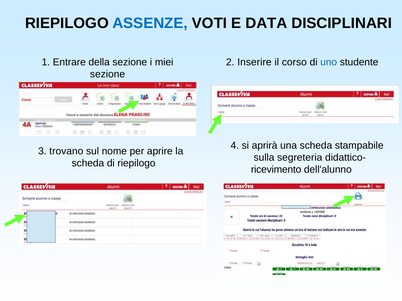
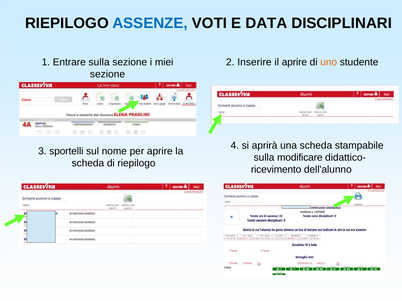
Entrare della: della -> sulla (99, 62)
il corso: corso -> aprire (294, 62)
uno colour: blue -> orange (329, 62)
trovano: trovano -> sportelli (66, 151)
segreteria: segreteria -> modificare (300, 158)
